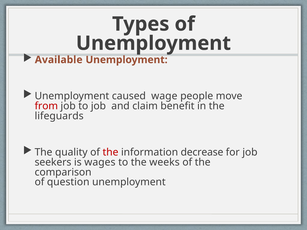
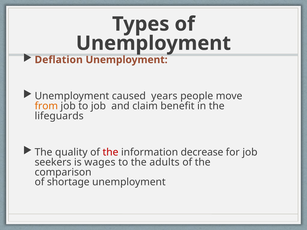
Available: Available -> Deflation (59, 60)
wage: wage -> years (164, 96)
from colour: red -> orange (46, 106)
weeks: weeks -> adults (164, 162)
question: question -> shortage (68, 182)
